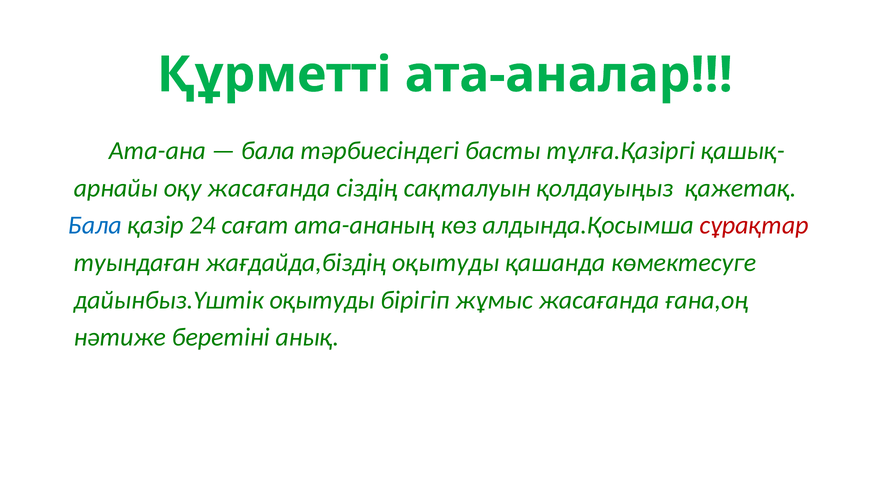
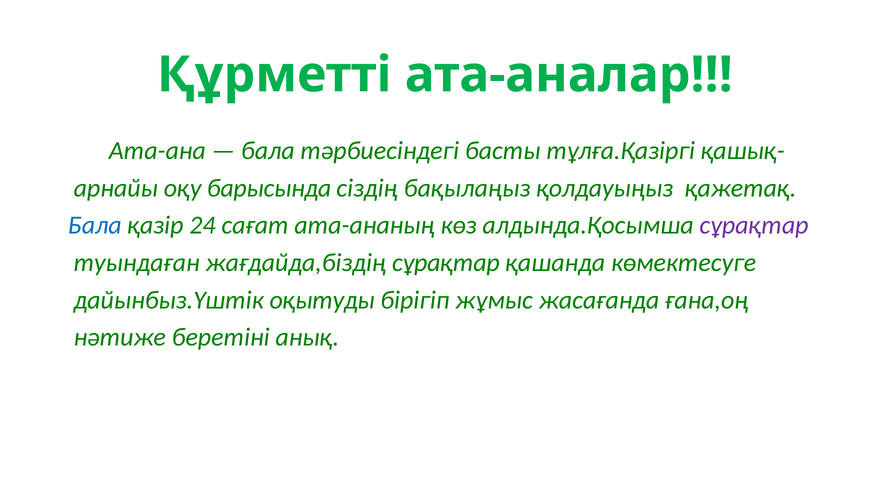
оқу жасағанда: жасағанда -> барысында (269, 188)
сақталуын: сақталуын -> бақылаңыз (467, 188)
сұрақтар colour: red -> purple (754, 225)
жағдайда,біздің оқытуды: оқытуды -> сұрақтар (446, 262)
